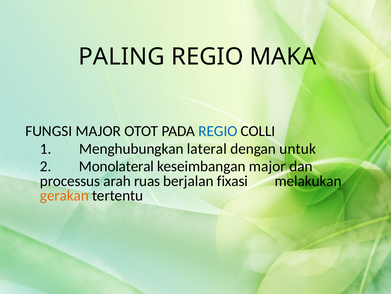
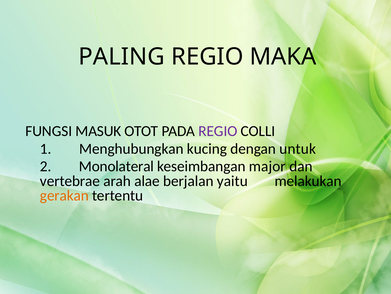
FUNGSI MAJOR: MAJOR -> MASUK (98, 131)
REGIO colour: blue -> purple (218, 131)
lateral: lateral -> kucing (207, 148)
processus: processus -> vertebrae (70, 181)
ruas: ruas -> alae (147, 181)
fixasi: fixasi -> yaitu (232, 181)
